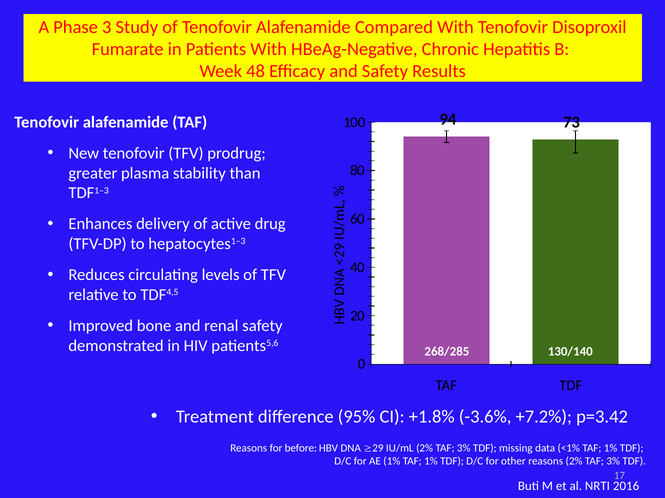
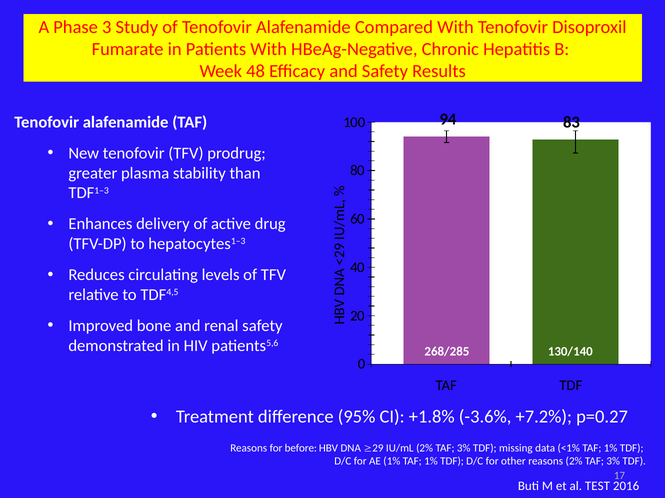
73: 73 -> 83 (571, 122)
p=3.42: p=3.42 -> p=0.27 (602, 417)
NRTI: NRTI -> TEST (597, 487)
